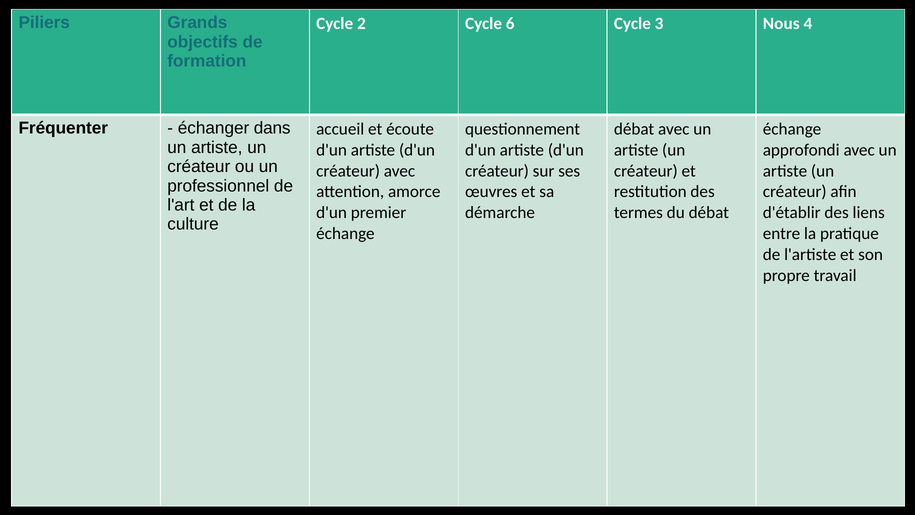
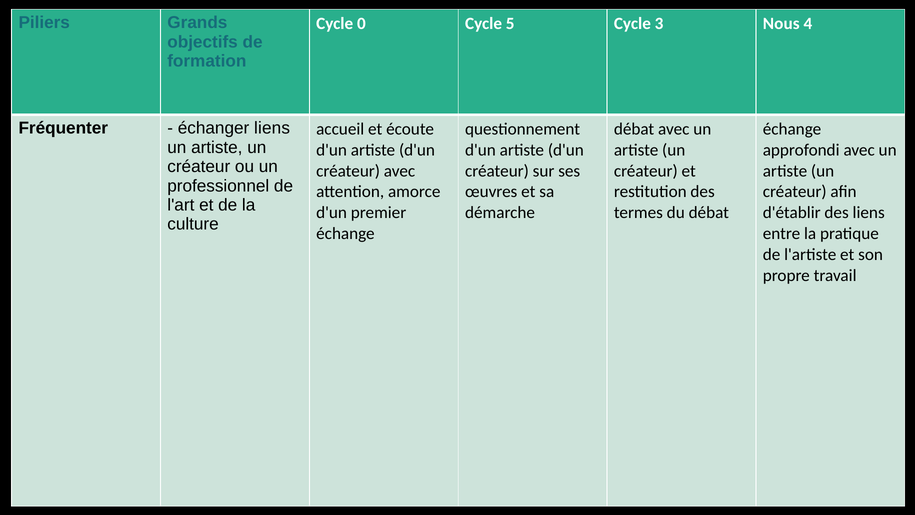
2: 2 -> 0 (361, 23)
6: 6 -> 5 (510, 23)
échanger dans: dans -> liens (272, 128)
